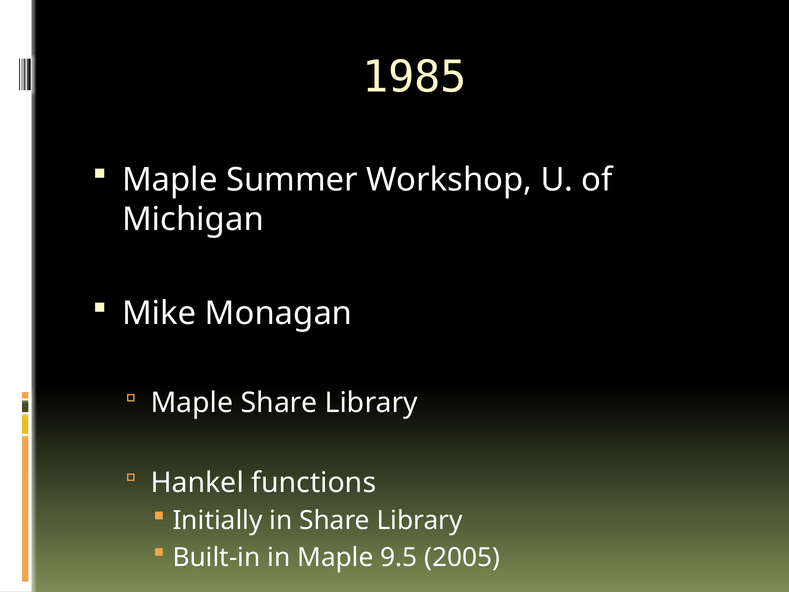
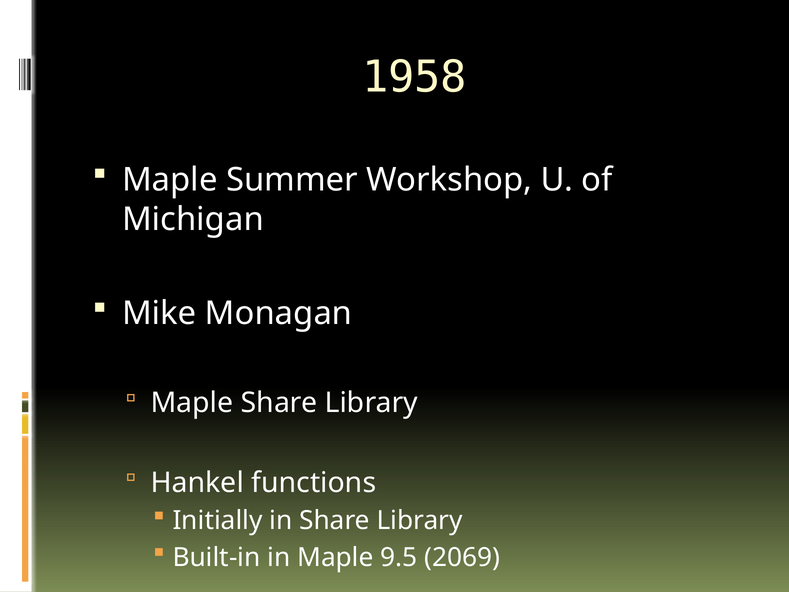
1985: 1985 -> 1958 (414, 77)
2005: 2005 -> 2069 (462, 557)
